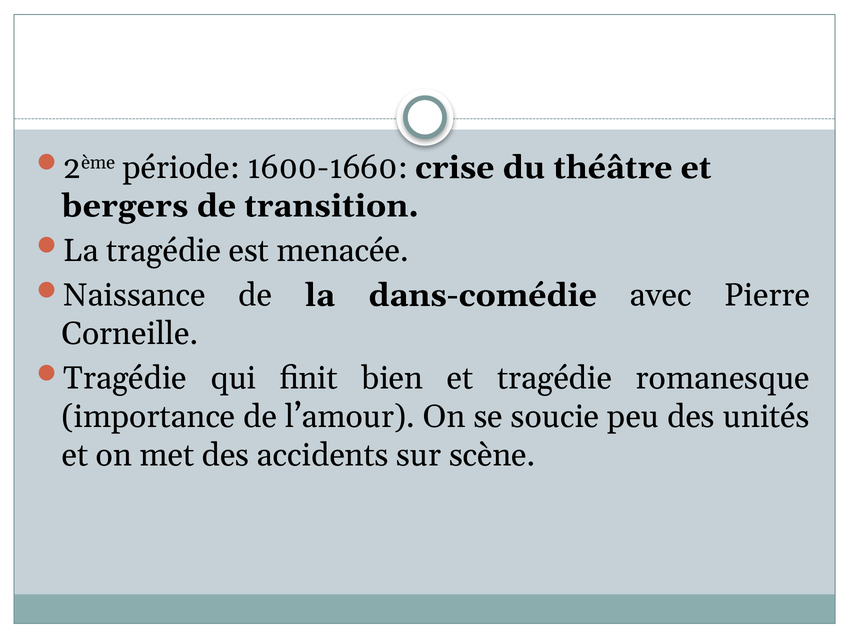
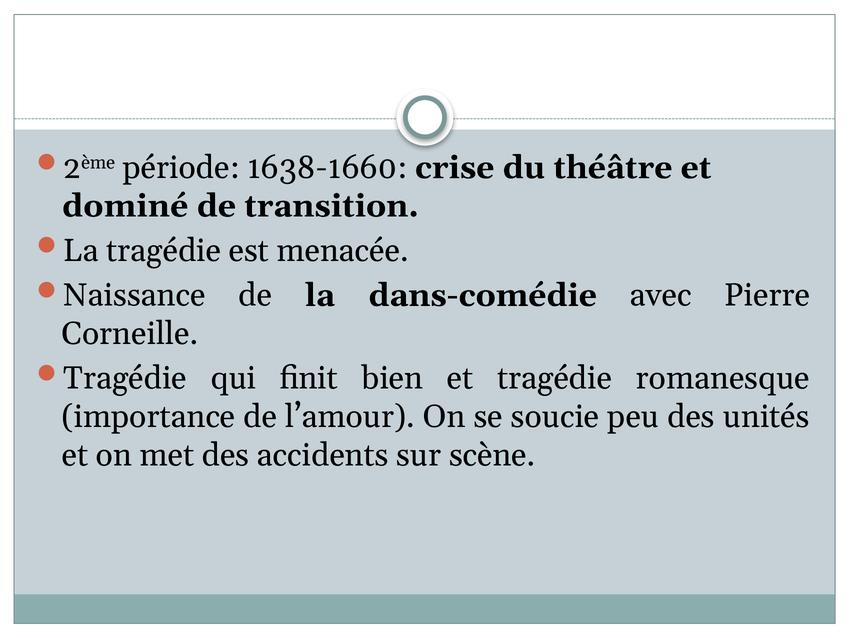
1600-1660: 1600-1660 -> 1638-1660 (327, 168)
bergers: bergers -> dominé (125, 206)
